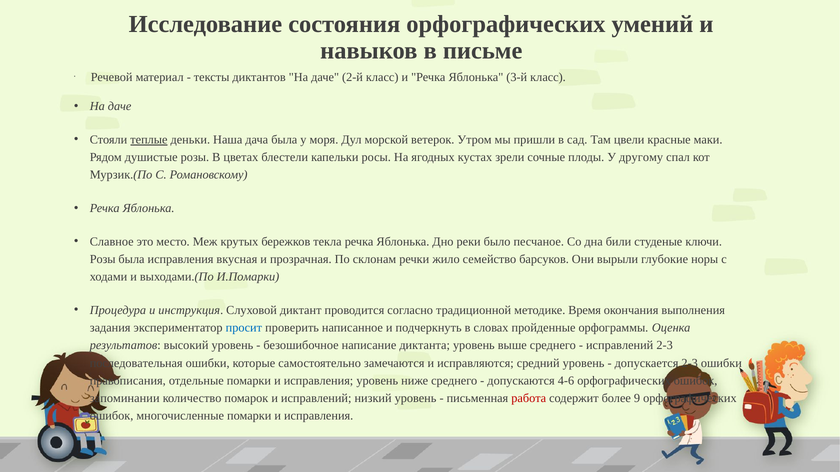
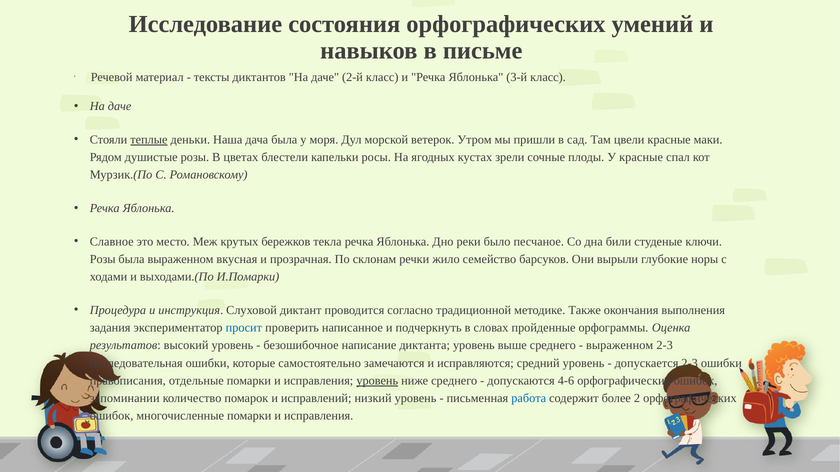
У другому: другому -> красные (641, 157)
была исправления: исправления -> выраженном (181, 260)
Время: Время -> Также (585, 311)
исправлений: исправлений -> выраженном (620, 346)
уровень underline: none -> present (377, 381)
работа colour: red -> blue (529, 399)
9: 9 -> 2 (637, 399)
